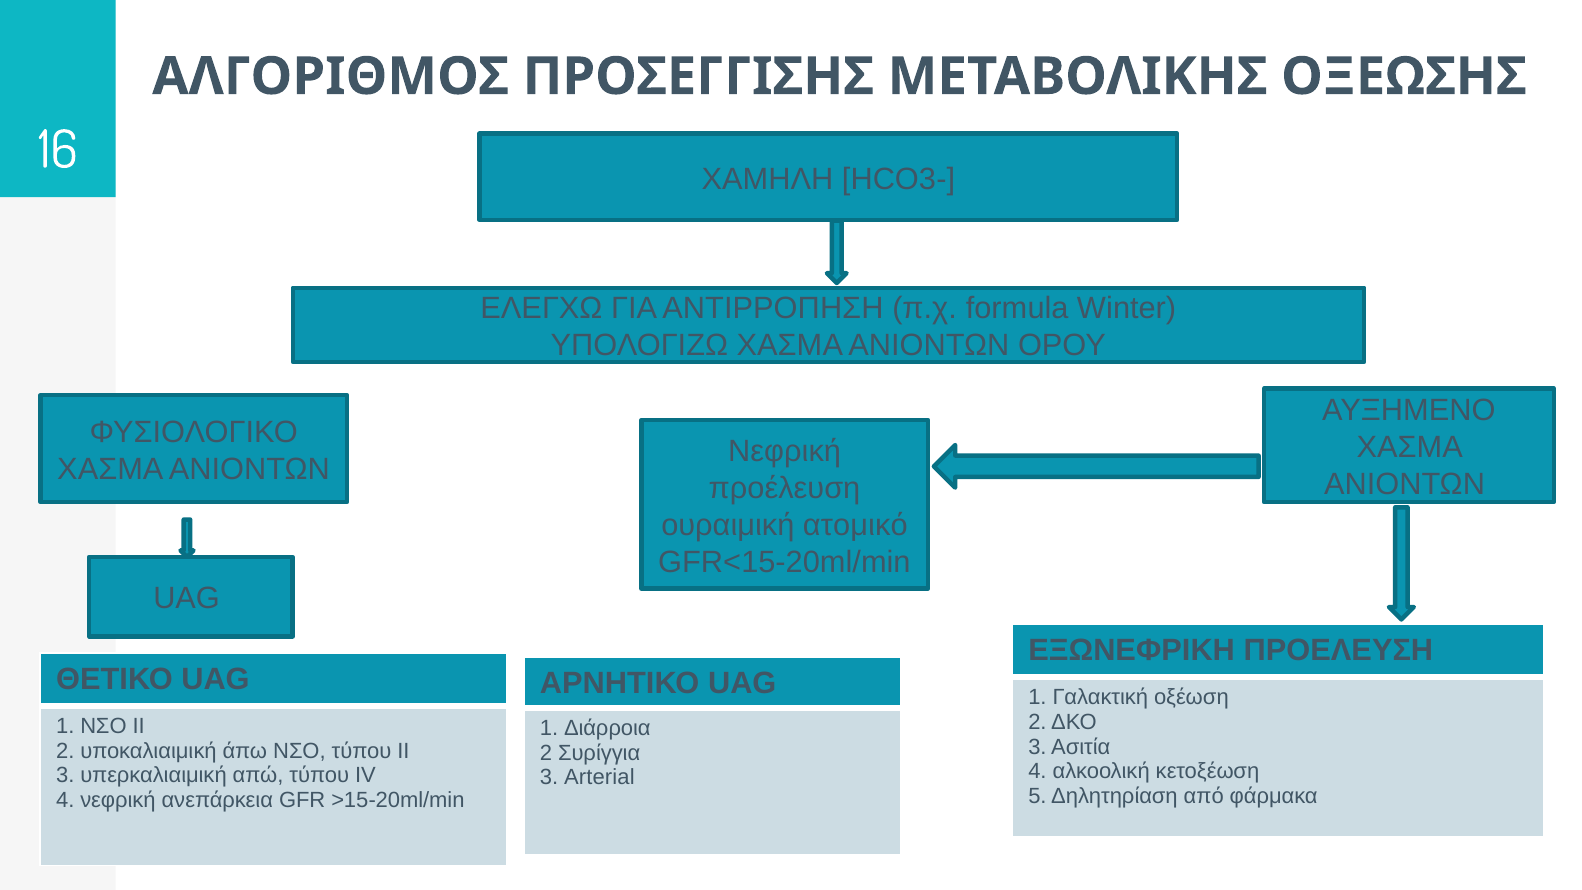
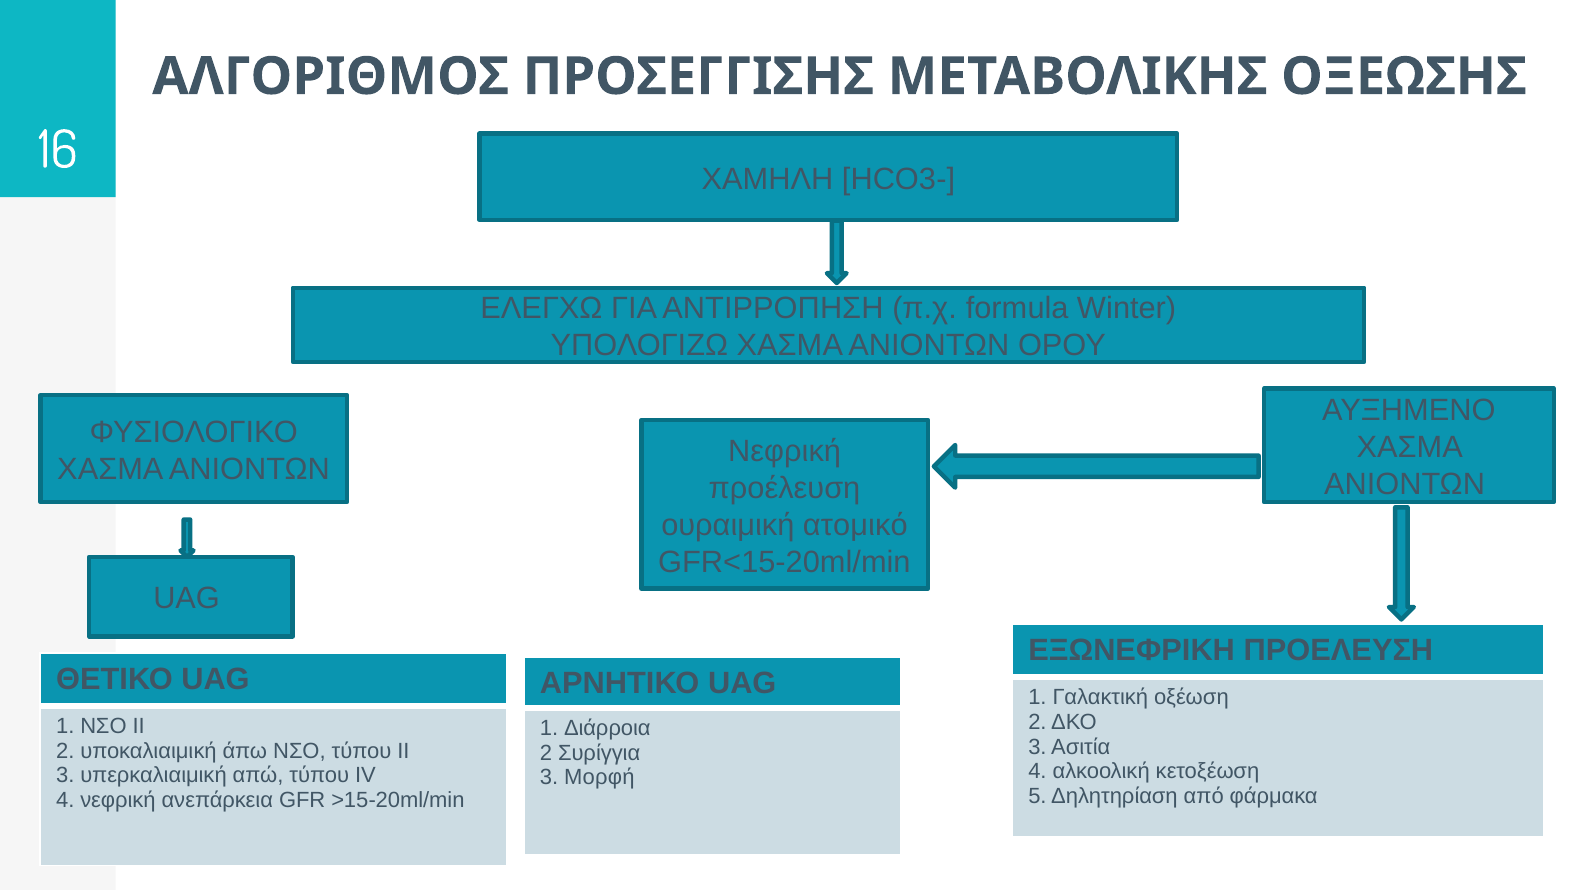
Arterial: Arterial -> Μορφή (599, 777)
